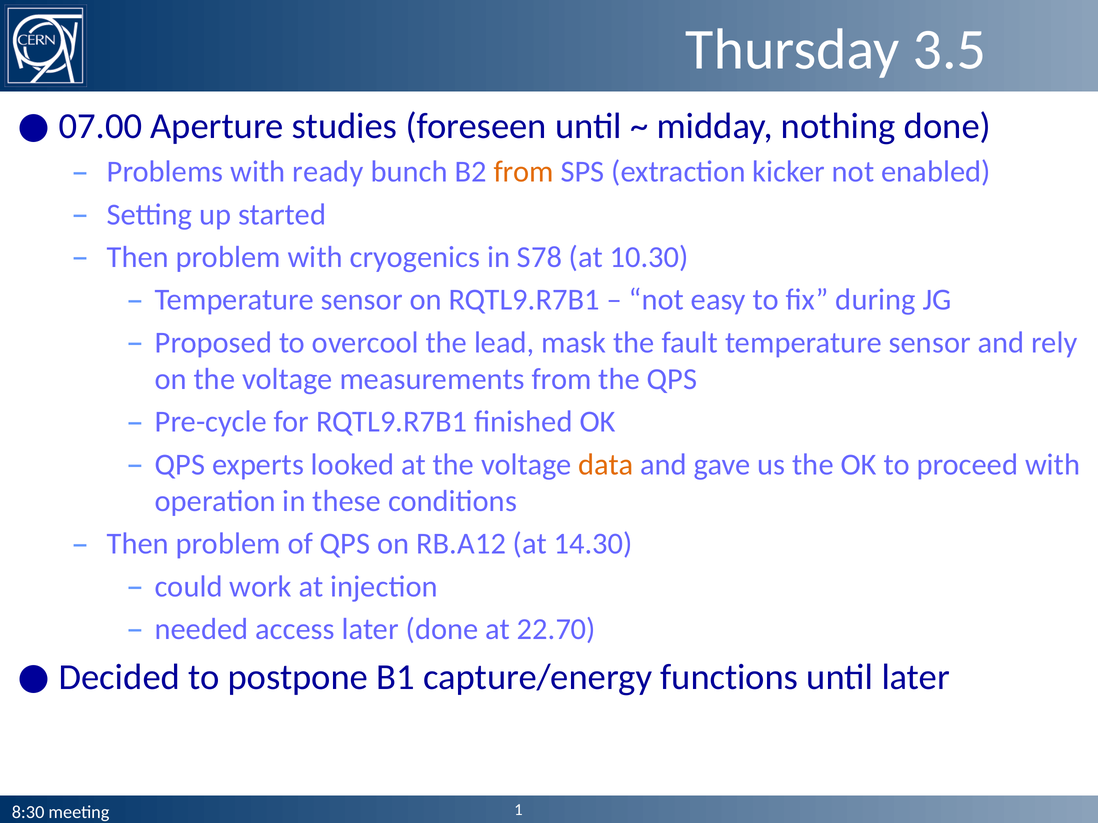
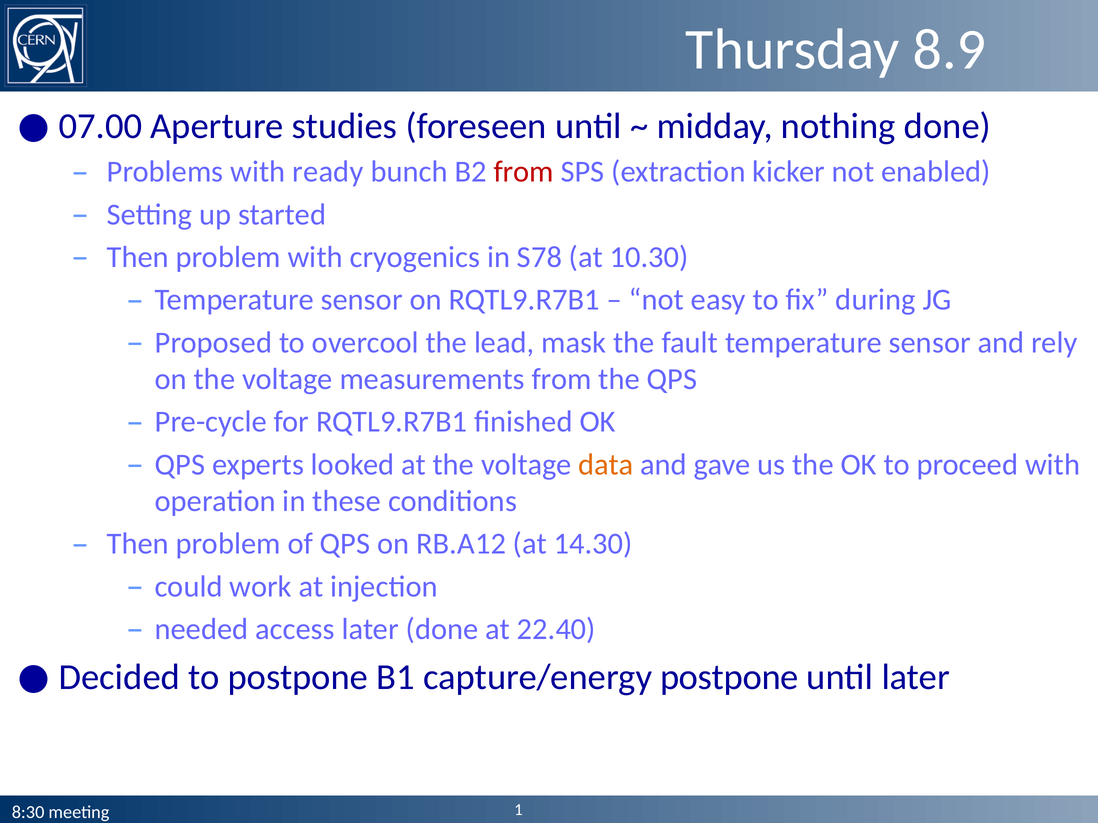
3.5: 3.5 -> 8.9 (949, 50)
from colour: orange -> red (524, 172)
22.70: 22.70 -> 22.40 (556, 630)
capture/energy functions: functions -> postpone (729, 678)
